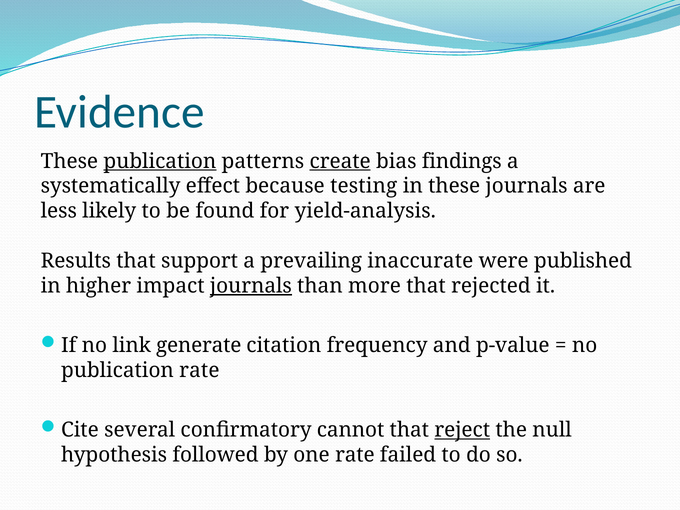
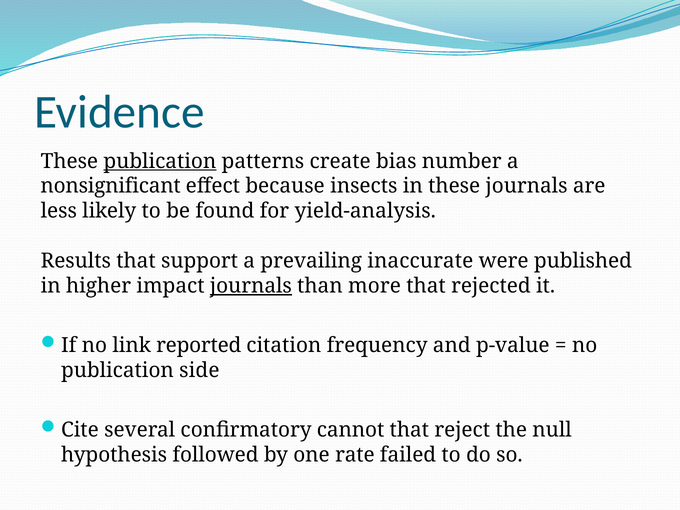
create underline: present -> none (340, 161)
findings: findings -> number (462, 161)
systematically: systematically -> nonsignificant (111, 186)
testing: testing -> insects (364, 186)
generate: generate -> reported (199, 345)
publication rate: rate -> side (199, 370)
reject underline: present -> none (462, 430)
